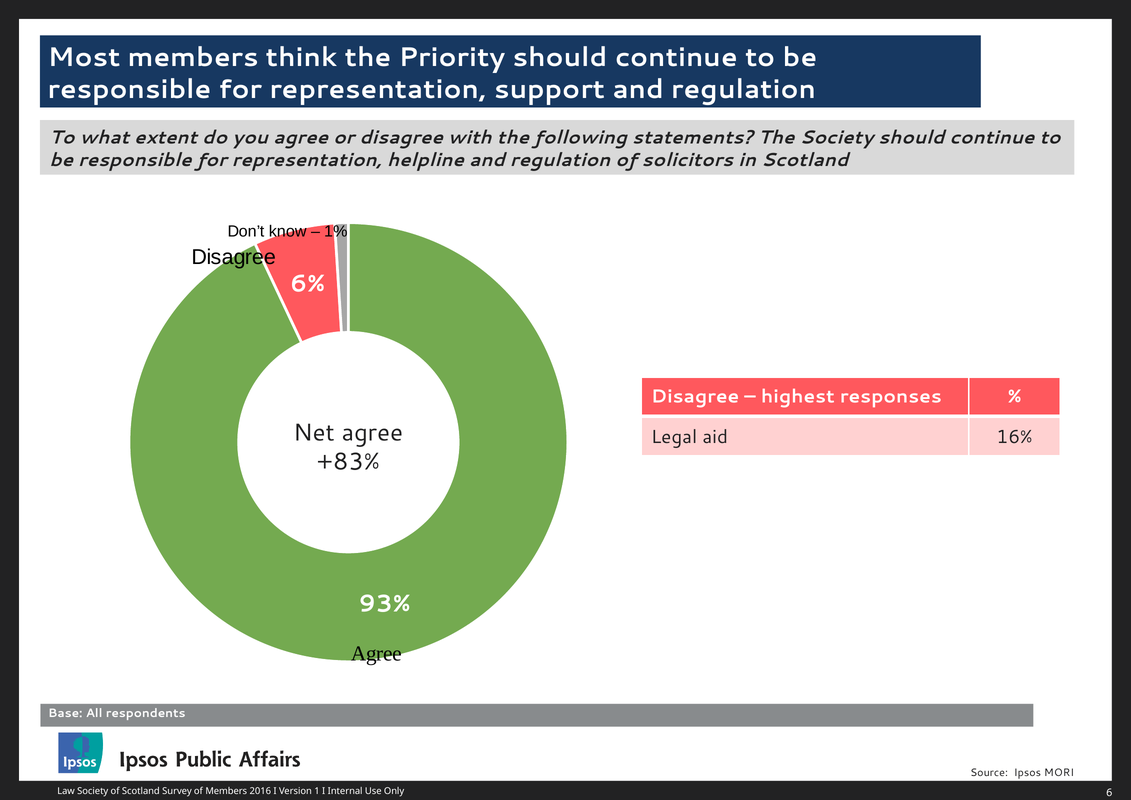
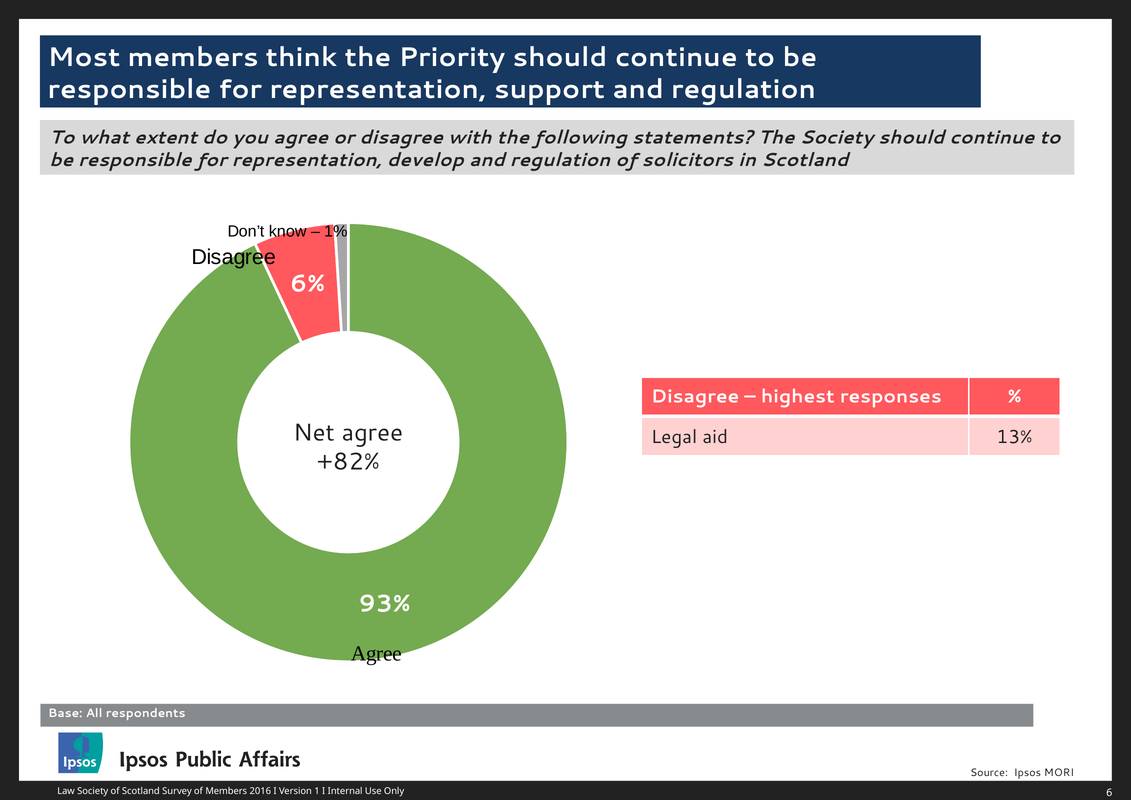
helpline: helpline -> develop (425, 160)
16%: 16% -> 13% (1014, 437)
+83%: +83% -> +82% (348, 461)
